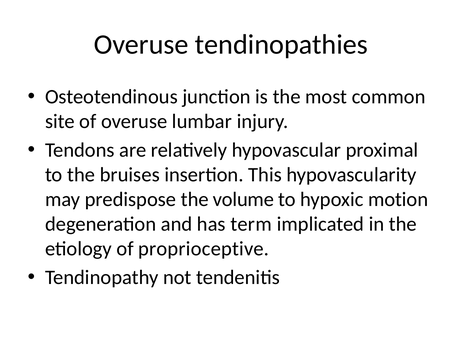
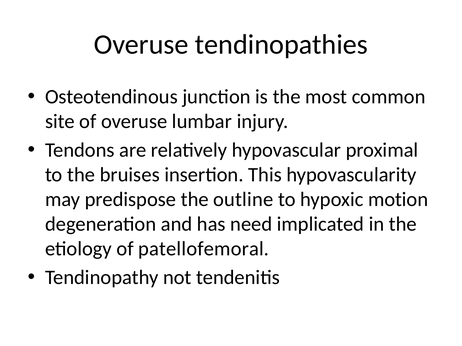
volume: volume -> outline (243, 200)
term: term -> need (251, 224)
proprioceptive: proprioceptive -> patellofemoral (204, 249)
